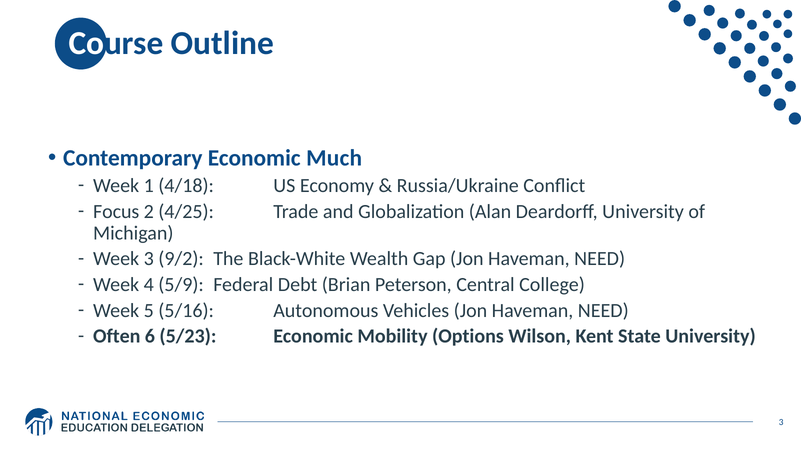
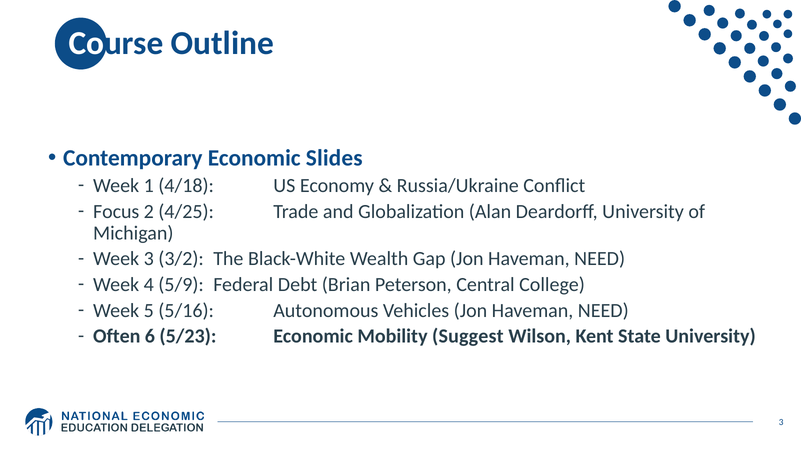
Much: Much -> Slides (334, 158)
9/2: 9/2 -> 3/2 (181, 259)
Options: Options -> Suggest (468, 336)
